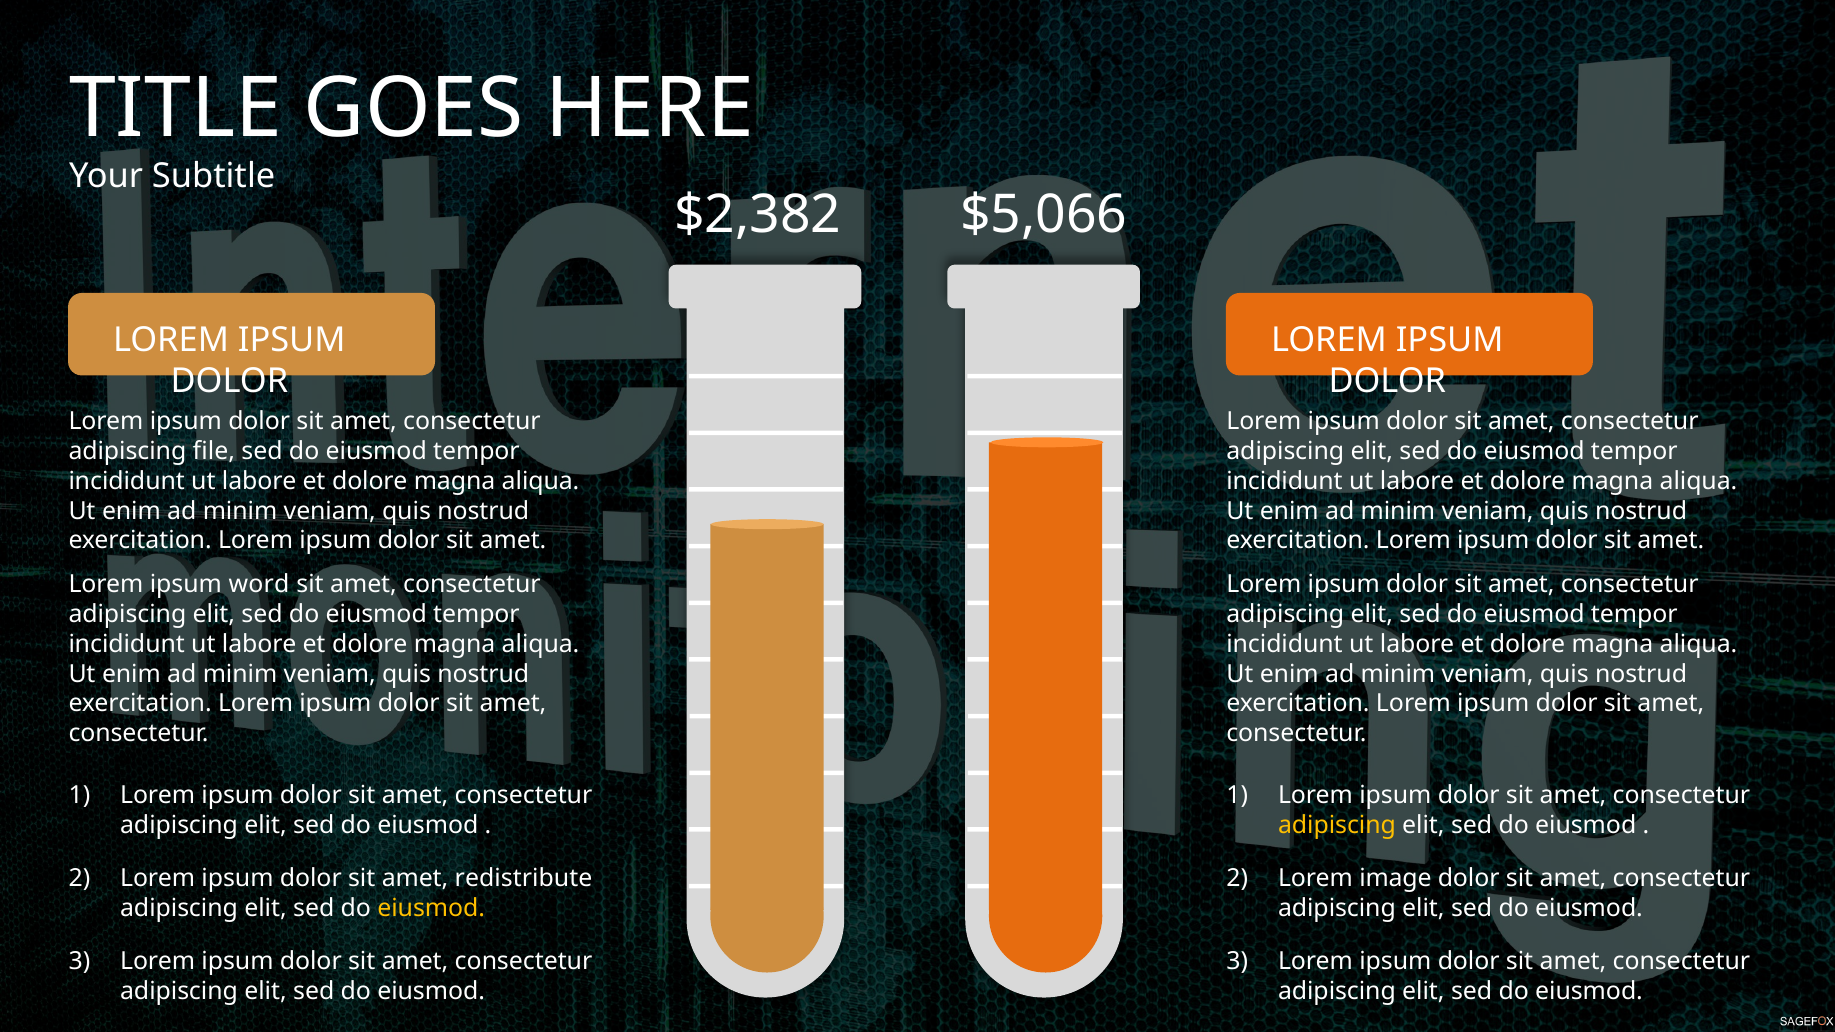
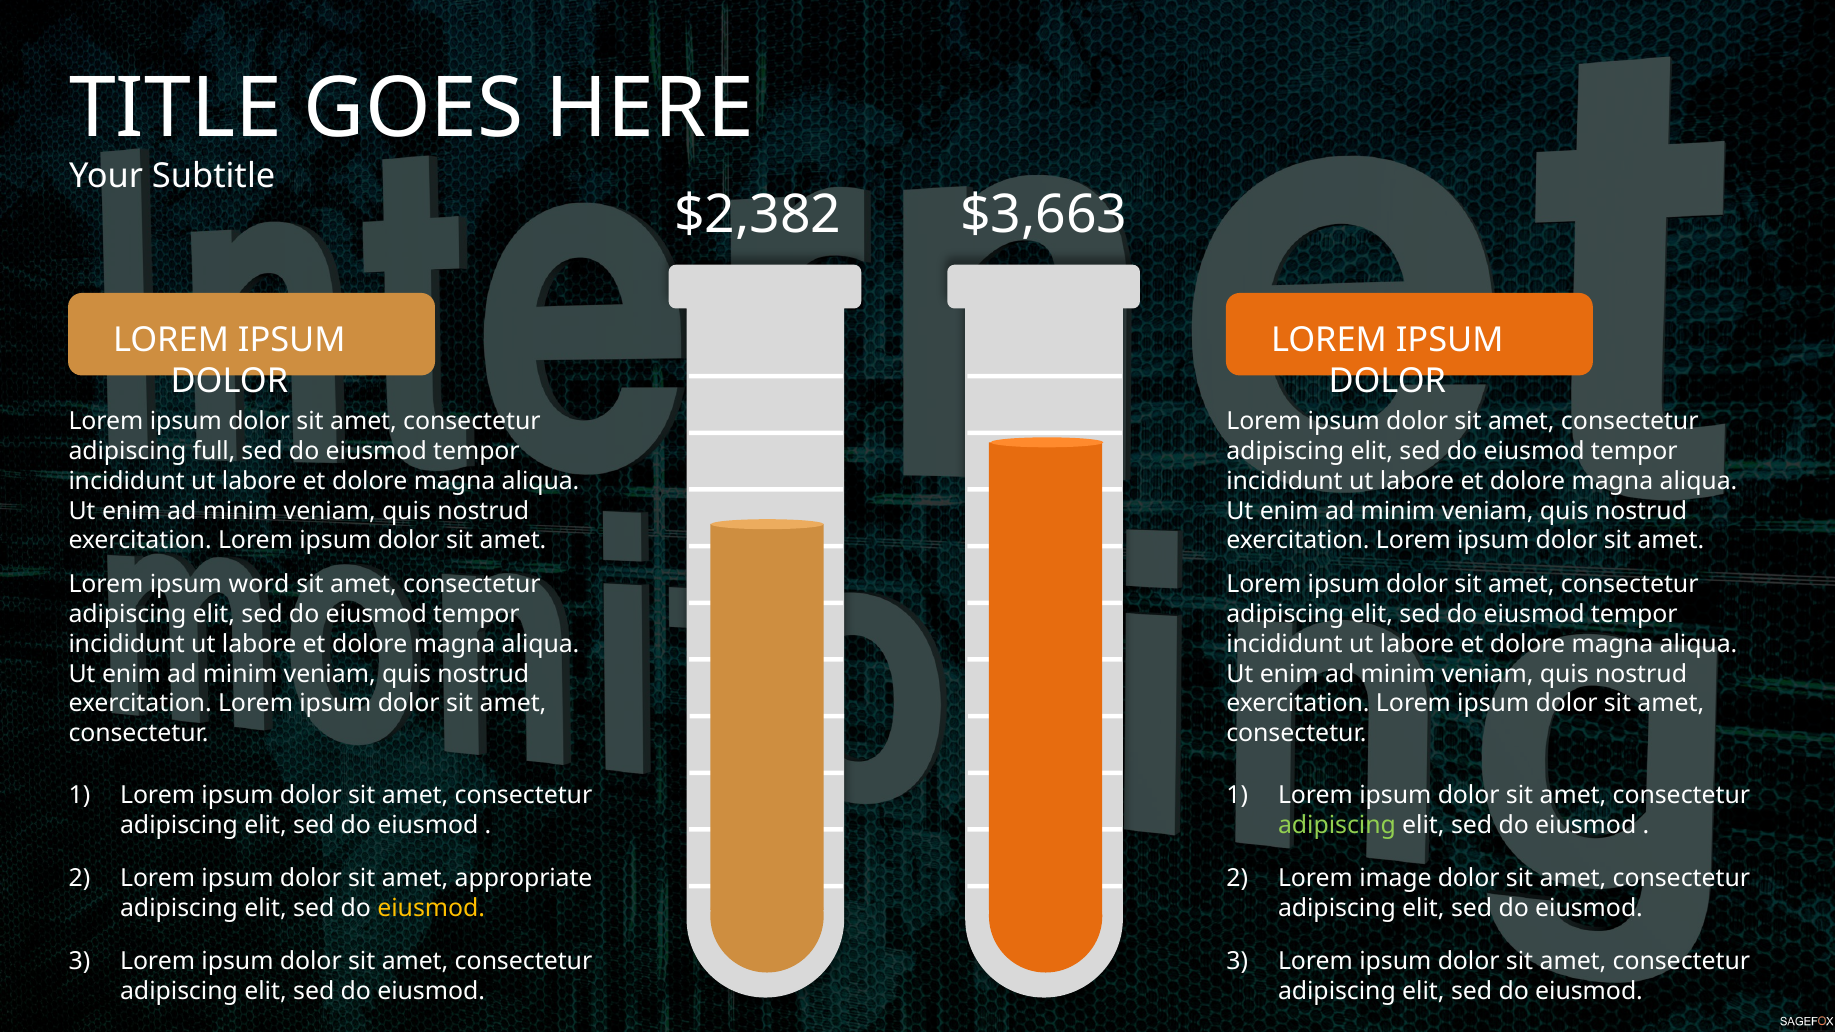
$5,066: $5,066 -> $3,663 (1044, 215)
file: file -> full (214, 451)
adipiscing colour: yellow -> light green (1337, 826)
redistribute: redistribute -> appropriate (524, 878)
